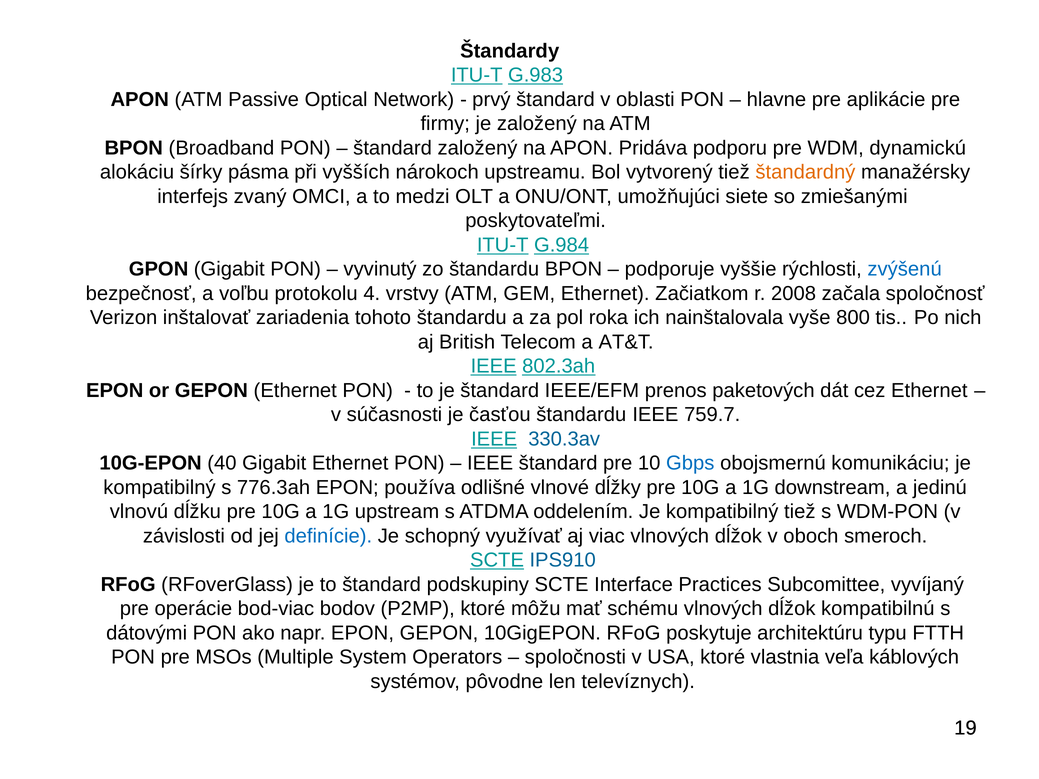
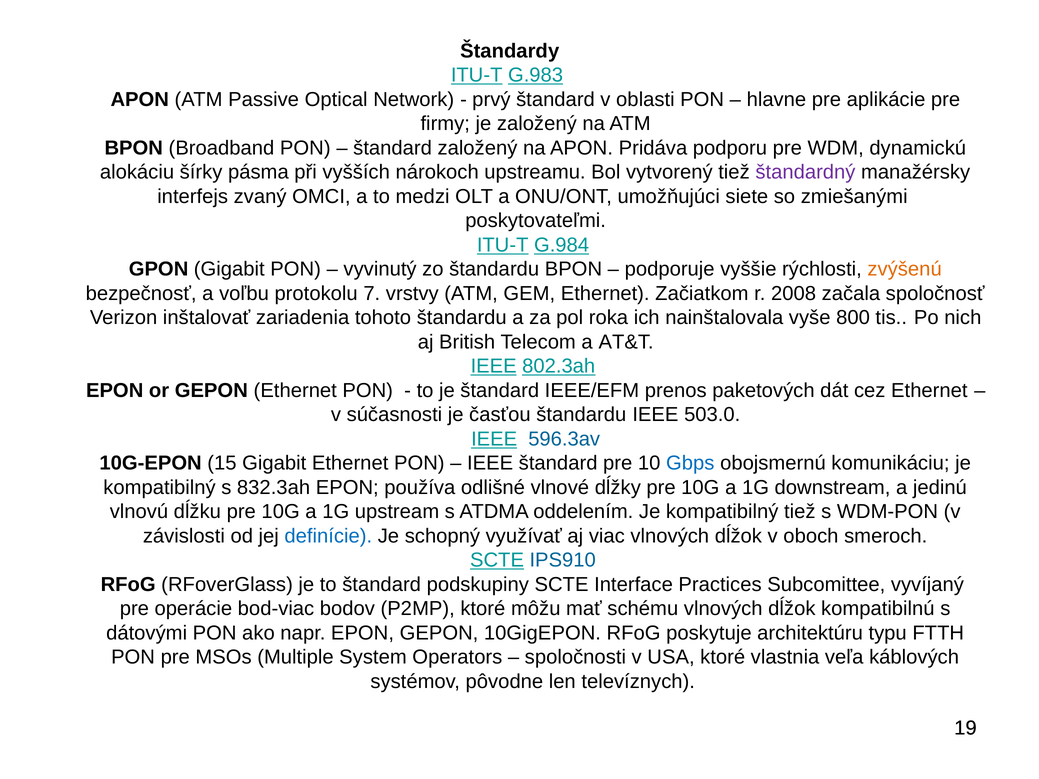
štandardný colour: orange -> purple (805, 172)
zvýšenú colour: blue -> orange (905, 269)
4: 4 -> 7 (372, 293)
759.7: 759.7 -> 503.0 (712, 415)
330.3av: 330.3av -> 596.3av (564, 439)
40: 40 -> 15 (222, 463)
776.3ah: 776.3ah -> 832.3ah (274, 488)
